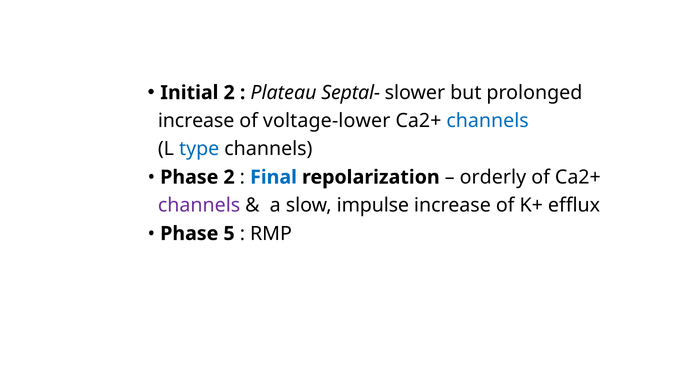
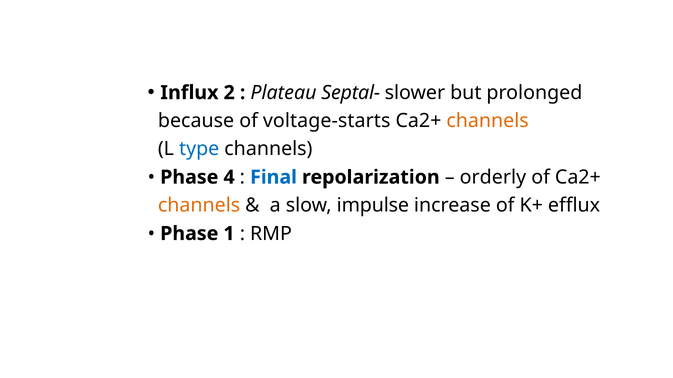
Initial: Initial -> Influx (189, 93)
increase: increase -> because (196, 121)
voltage-lower: voltage-lower -> voltage-starts (327, 121)
channels colour: blue -> orange (488, 121)
Phase 2: 2 -> 4 (229, 177)
channels colour: purple -> orange (199, 206)
5: 5 -> 1 (229, 234)
